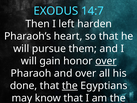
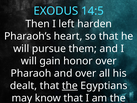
14:7: 14:7 -> 14:5 (92, 11)
over underline: present -> none (106, 61)
done: done -> dealt (23, 85)
